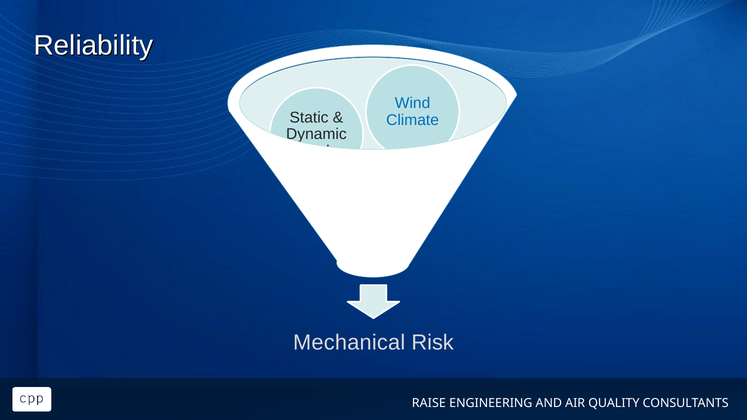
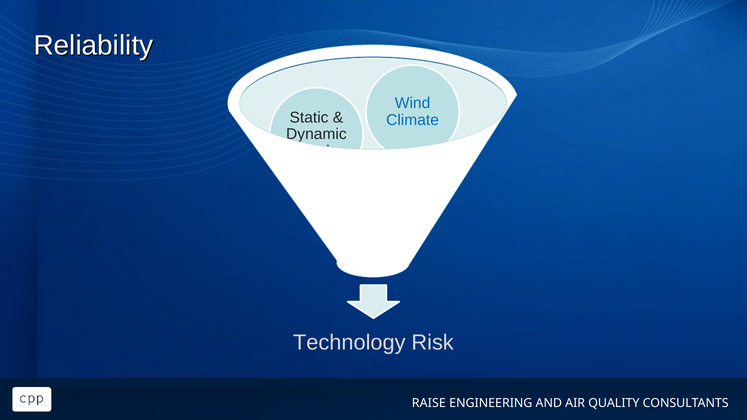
Mechanical: Mechanical -> Technology (349, 343)
